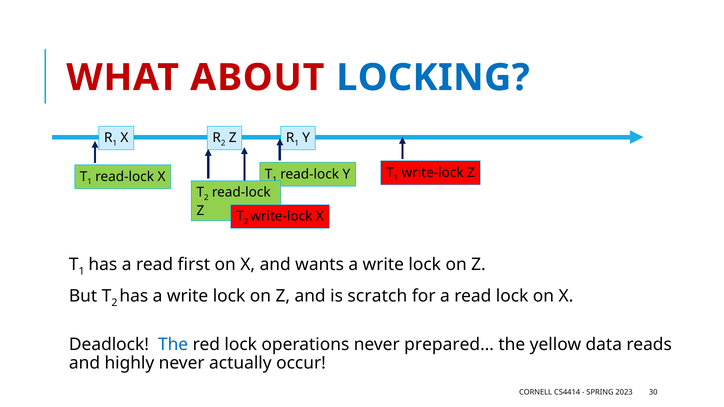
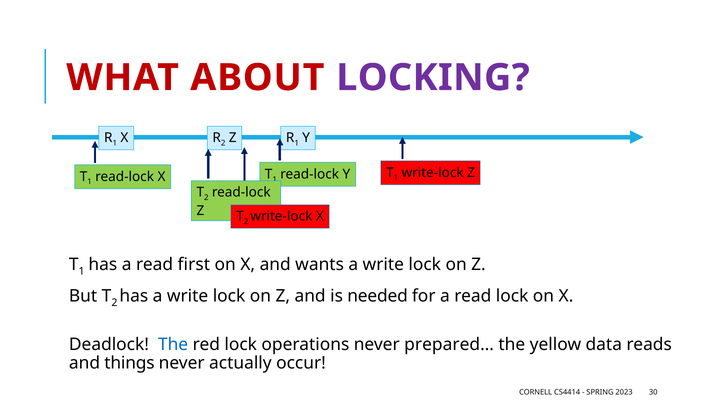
LOCKING colour: blue -> purple (433, 78)
scratch: scratch -> needed (378, 296)
highly: highly -> things (129, 363)
